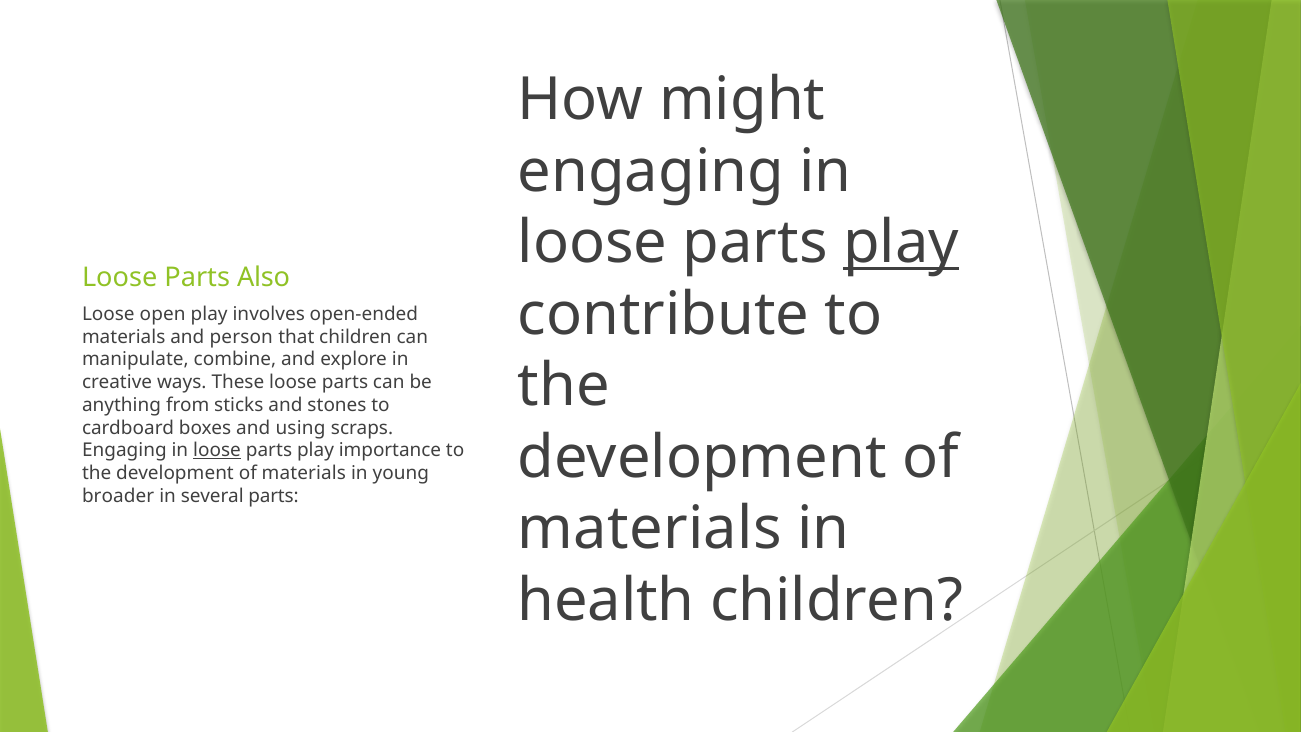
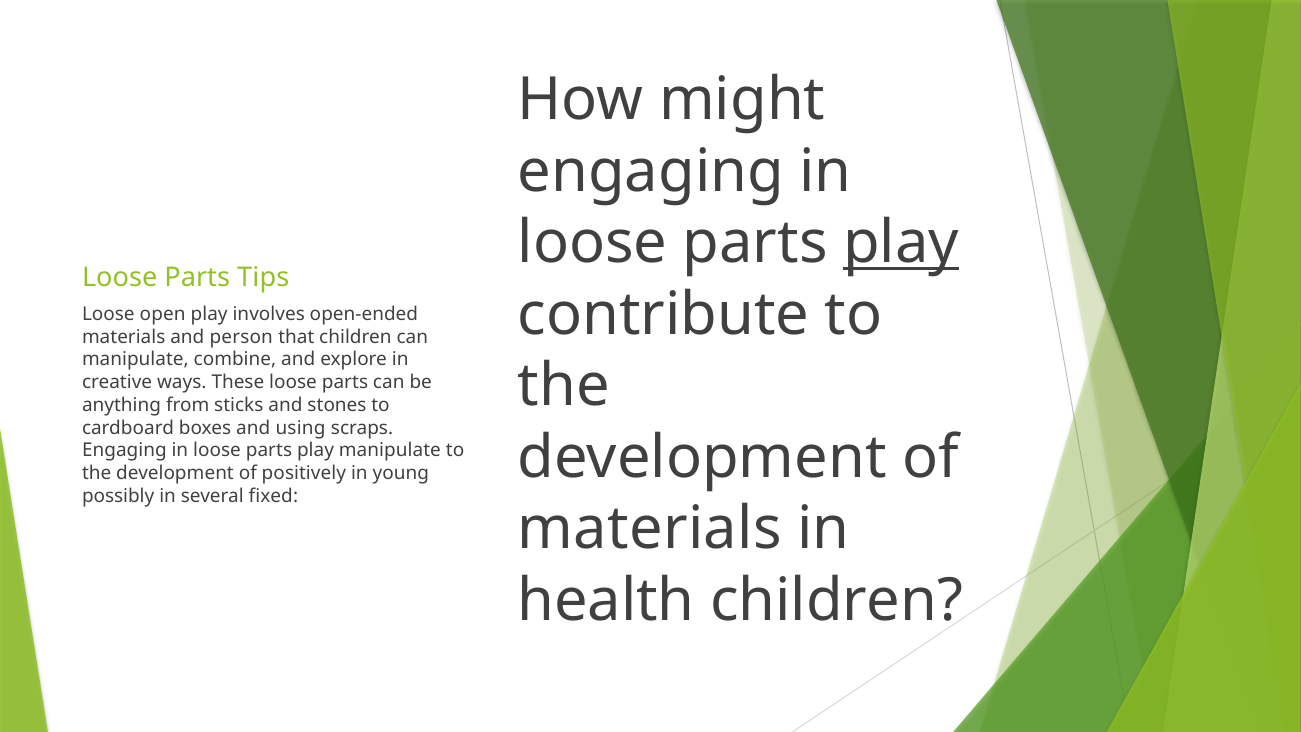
Also: Also -> Tips (263, 277)
loose underline: present -> none (217, 451)
play importance: importance -> manipulate (390, 451)
materials: materials -> positively (304, 473)
broader: broader -> possibly (118, 496)
several parts: parts -> fixed (273, 496)
